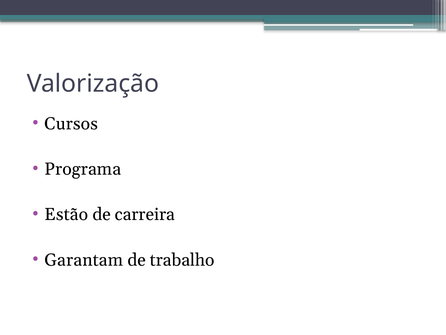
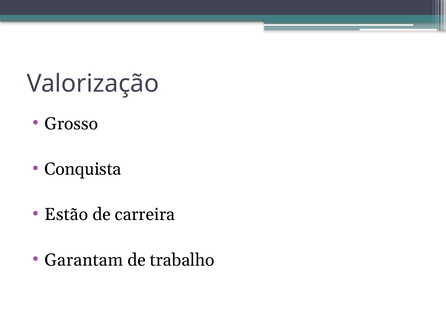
Cursos: Cursos -> Grosso (71, 124)
Programa: Programa -> Conquista (83, 169)
